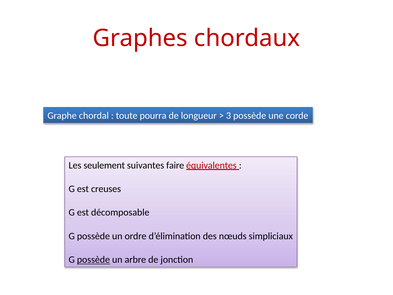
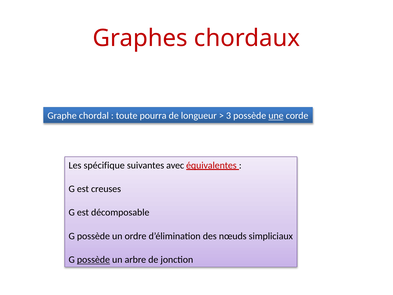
une underline: none -> present (276, 116)
seulement: seulement -> spécifique (104, 165)
faire: faire -> avec (175, 165)
